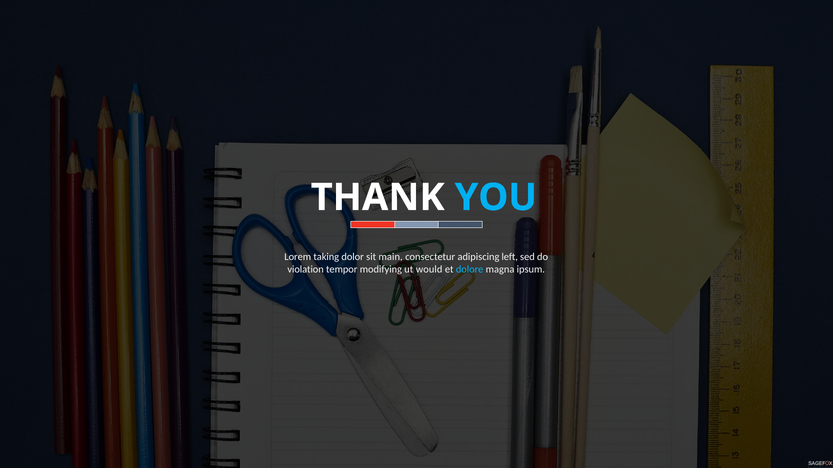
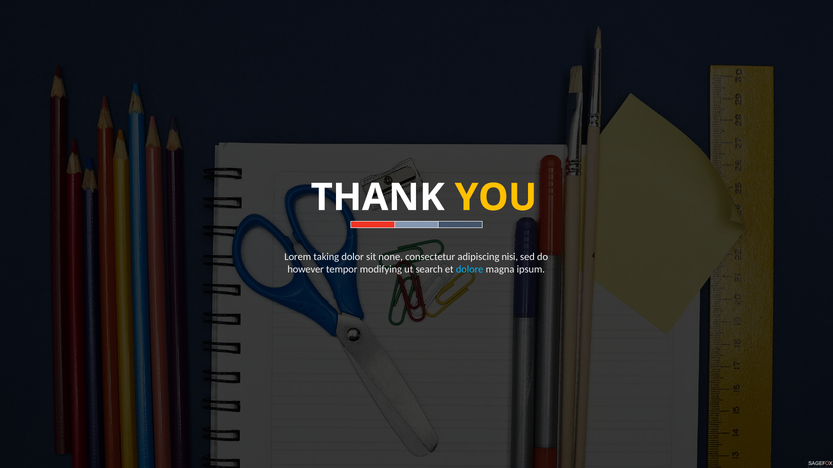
YOU colour: light blue -> yellow (496, 198)
main: main -> none (391, 257)
left: left -> nisi (510, 257)
violation: violation -> however (306, 270)
would: would -> search (429, 270)
